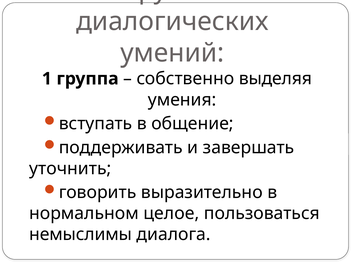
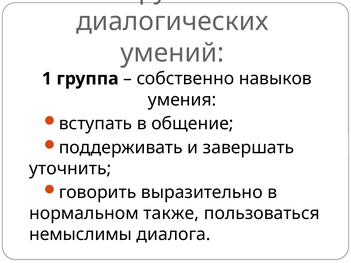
выделяя: выделяя -> навыков (275, 79)
целое: целое -> также (171, 214)
